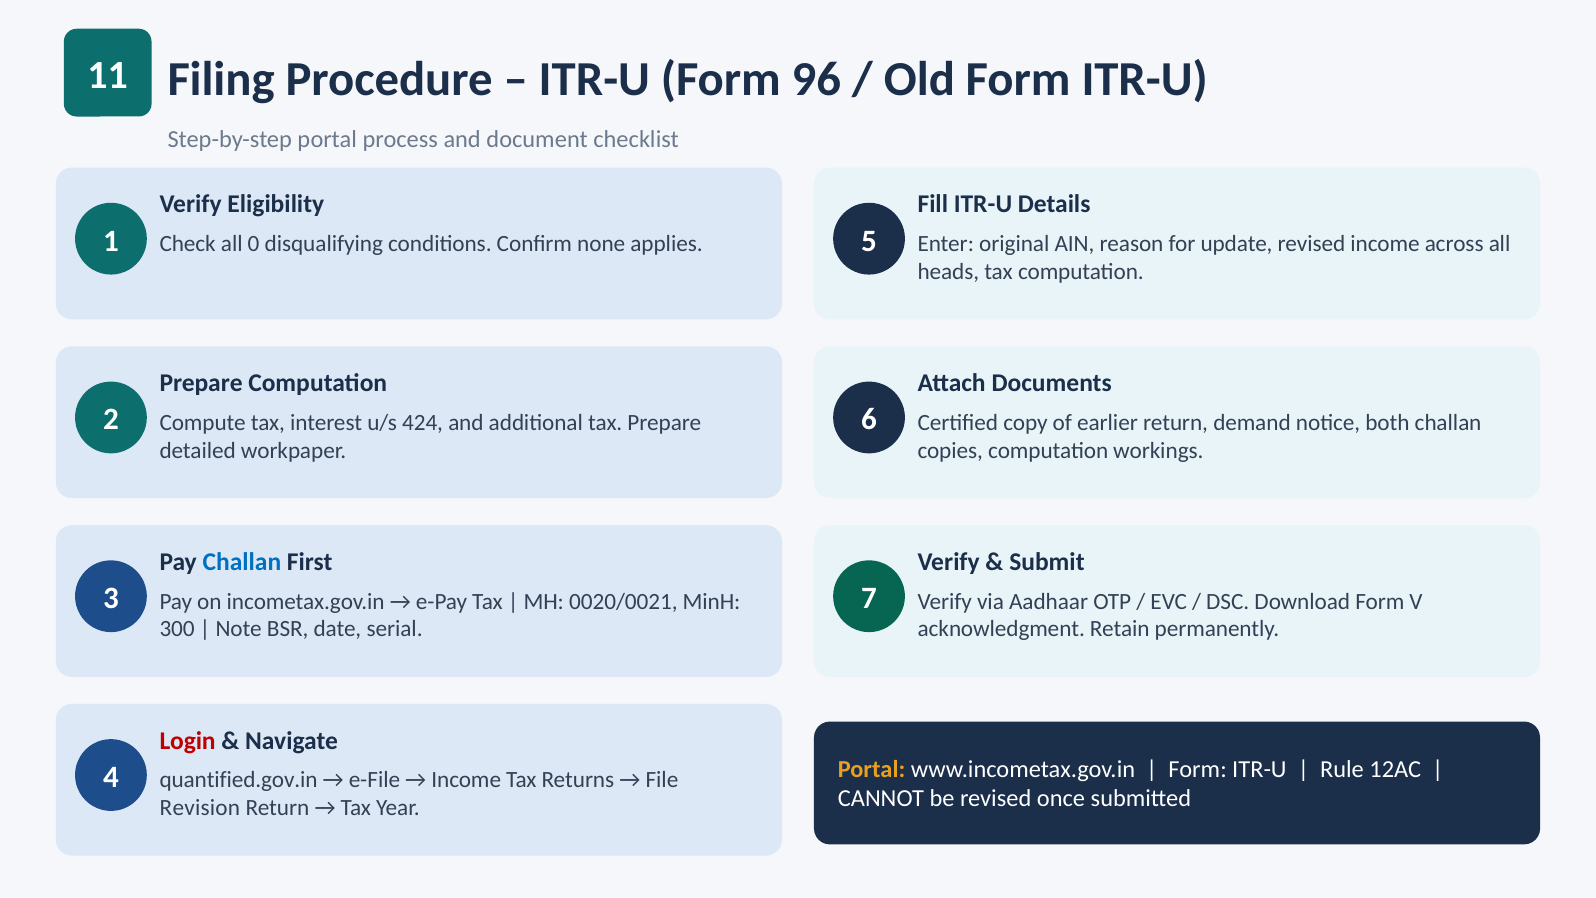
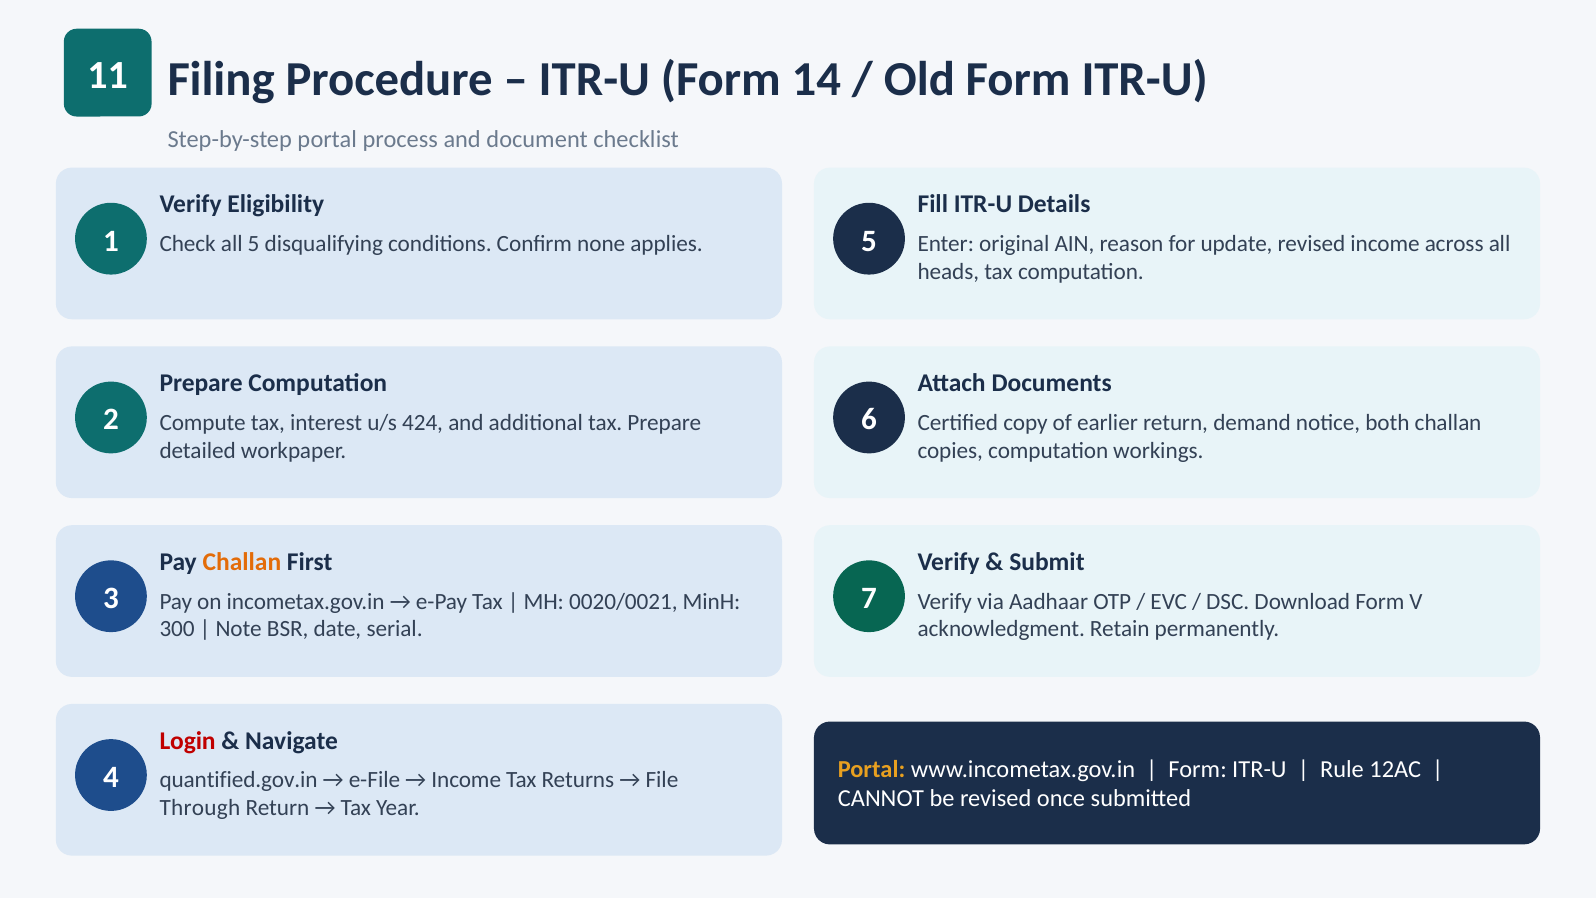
96: 96 -> 14 (816, 79)
all 0: 0 -> 5 (254, 244)
Challan colour: blue -> orange (242, 562)
Revision: Revision -> Through (200, 808)
